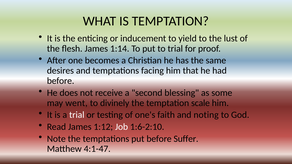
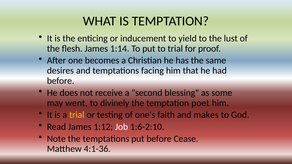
scale: scale -> poet (200, 103)
trial colour: white -> yellow (77, 115)
noting: noting -> makes (206, 115)
Suffer: Suffer -> Cease (186, 139)
4:1-47: 4:1-47 -> 4:1-36 (97, 149)
